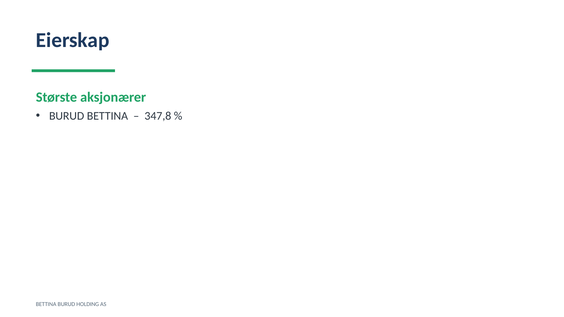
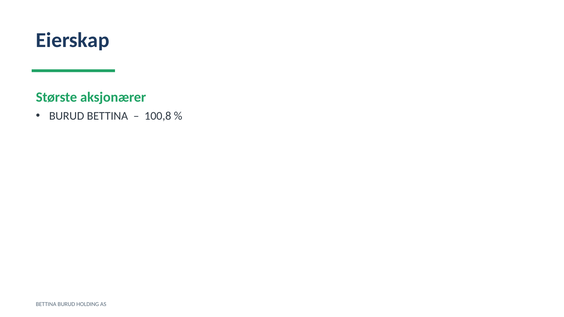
347,8: 347,8 -> 100,8 (158, 116)
